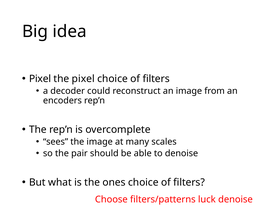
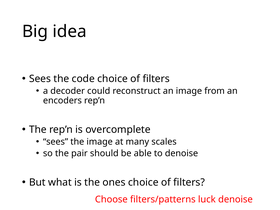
Pixel: Pixel -> Sees (40, 79)
the pixel: pixel -> code (83, 79)
